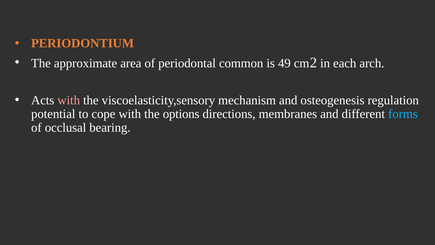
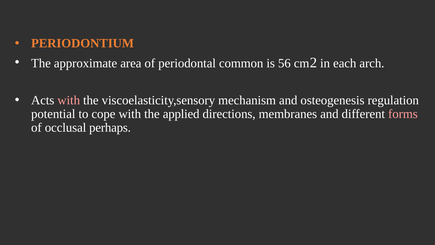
49: 49 -> 56 (284, 63)
options: options -> applied (181, 114)
forms colour: light blue -> pink (403, 114)
bearing: bearing -> perhaps (110, 127)
